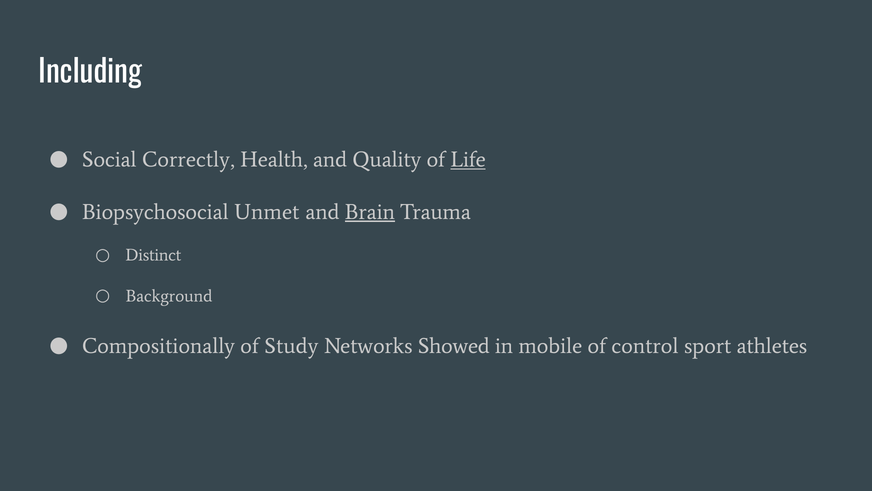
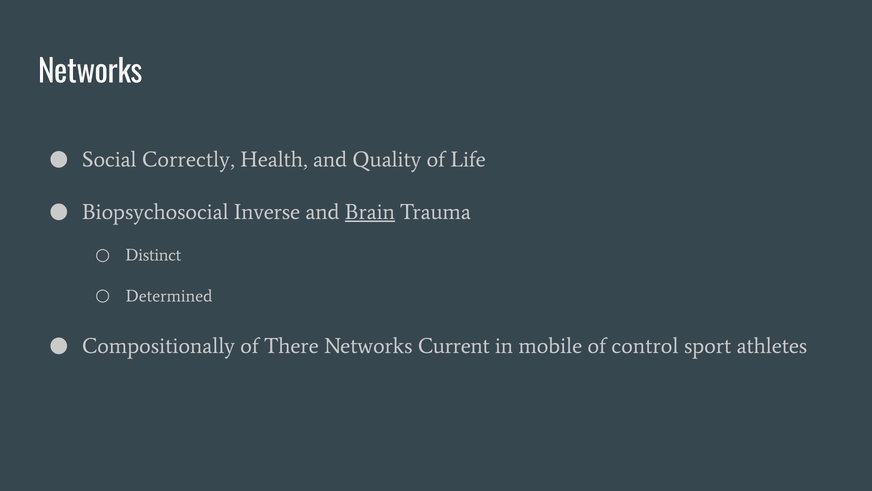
Including: Including -> Networks (90, 72)
Life underline: present -> none (468, 159)
Unmet: Unmet -> Inverse (267, 212)
Background: Background -> Determined (169, 296)
Study: Study -> There (291, 346)
Showed: Showed -> Current (454, 346)
